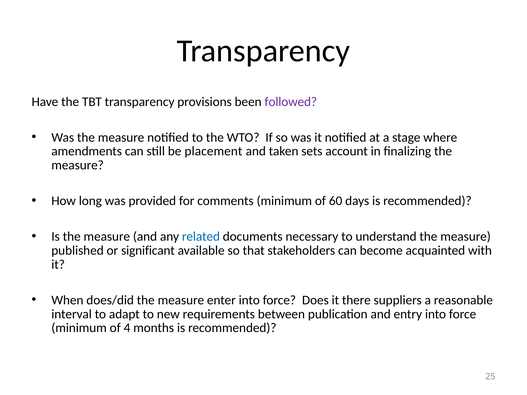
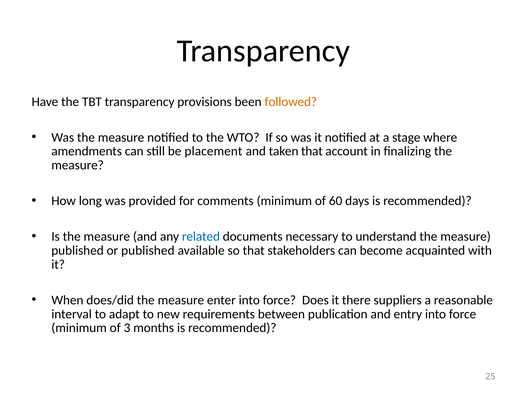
followed colour: purple -> orange (291, 102)
taken sets: sets -> that (312, 151)
or significant: significant -> published (148, 251)
4: 4 -> 3 (127, 328)
